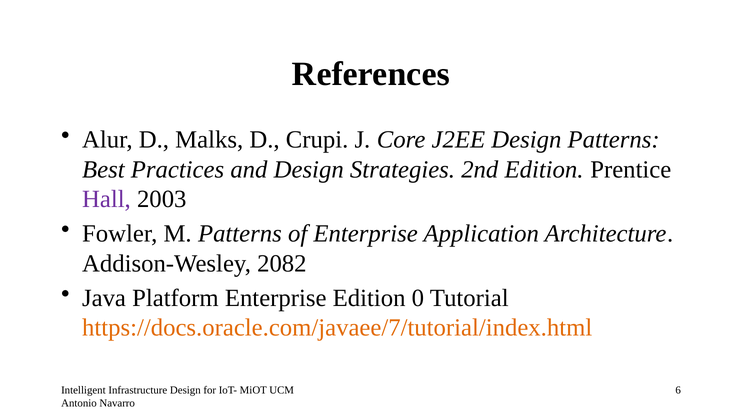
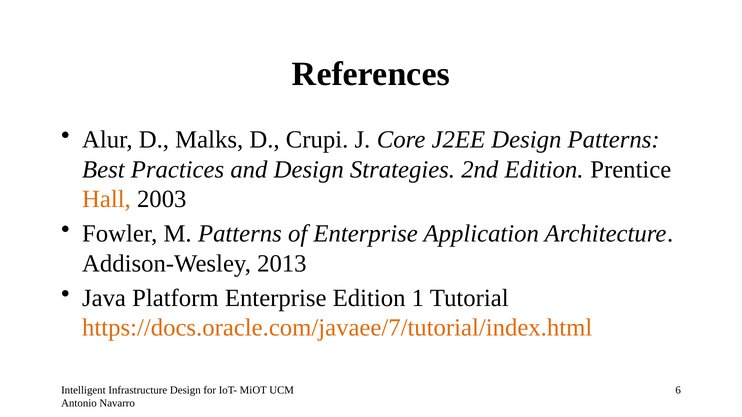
Hall colour: purple -> orange (106, 199)
2082: 2082 -> 2013 (282, 264)
0: 0 -> 1 (418, 298)
